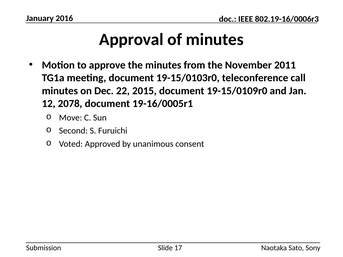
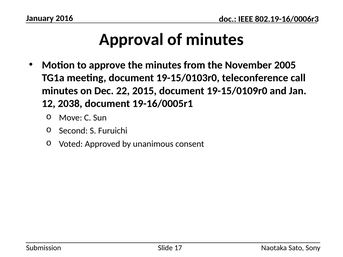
2011: 2011 -> 2005 (285, 65)
2078: 2078 -> 2038 (70, 104)
